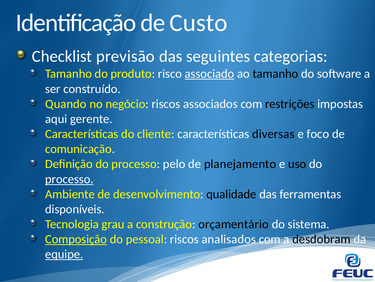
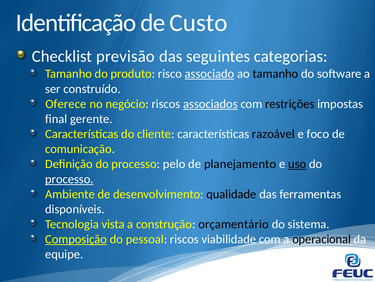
Quando: Quando -> Oferece (66, 104)
associados underline: none -> present (210, 104)
aqui: aqui -> final (56, 119)
diversas: diversas -> razoável (273, 134)
uso underline: none -> present (297, 164)
grau: grau -> vista (113, 224)
analisados: analisados -> viabilidade (229, 239)
desdobram: desdobram -> operacional (322, 239)
equipe underline: present -> none (64, 254)
